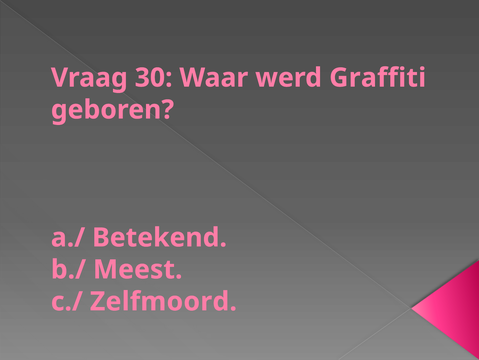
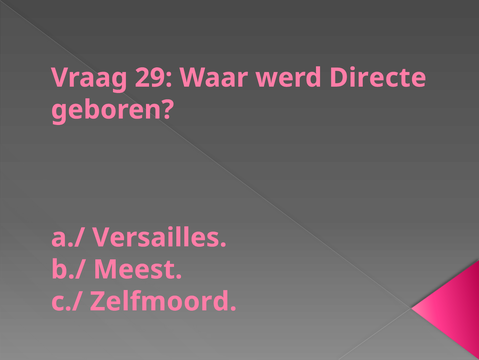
30: 30 -> 29 (154, 78)
Graffiti: Graffiti -> Directe (378, 78)
Betekend: Betekend -> Versailles (160, 237)
